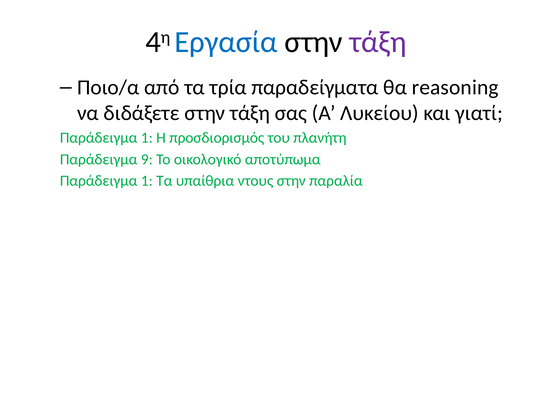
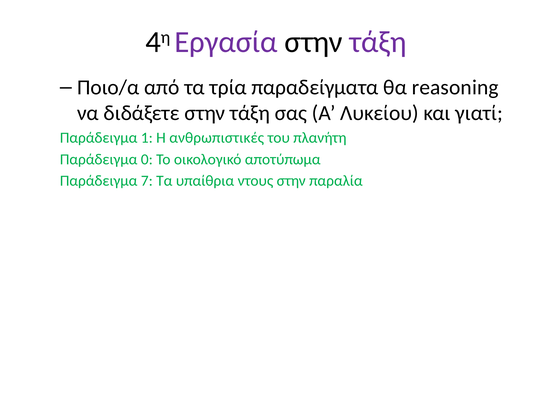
Εργασία colour: blue -> purple (226, 42)
προσδιορισμός: προσδιορισμός -> ανθρωπιστικές (217, 138)
9: 9 -> 0 (147, 159)
1: 1 -> 7 (147, 181)
